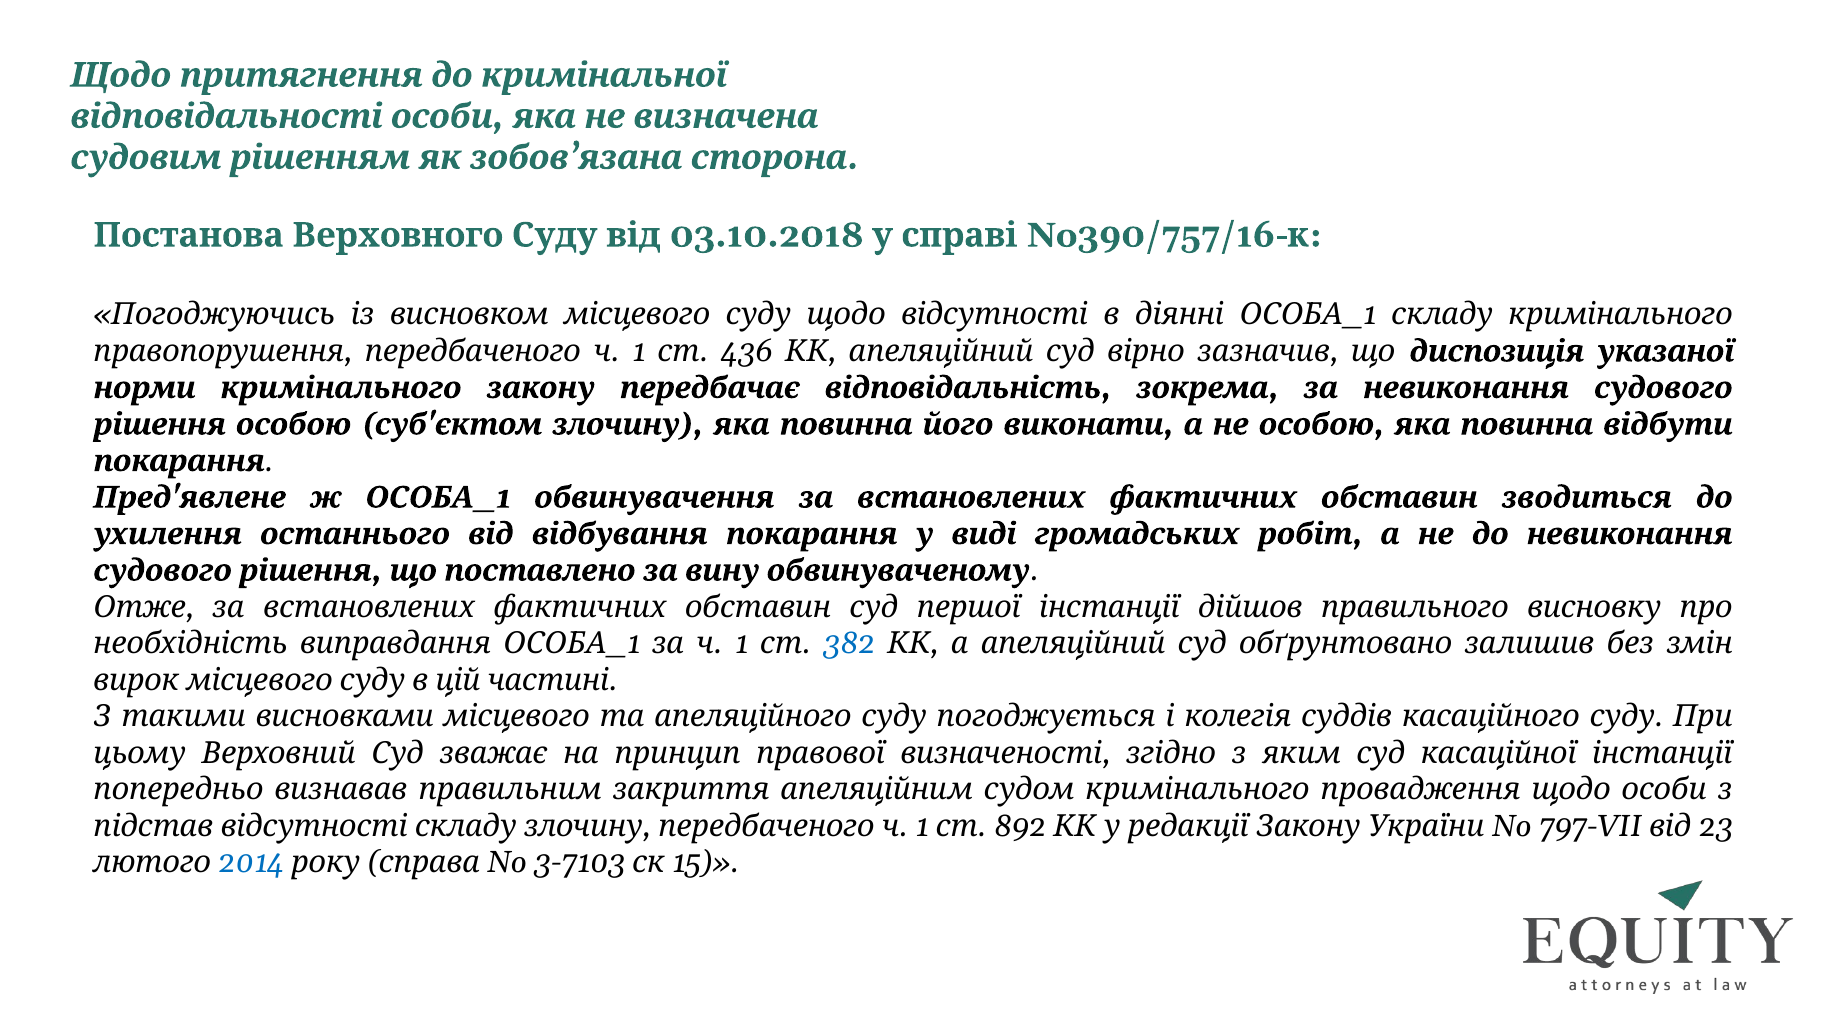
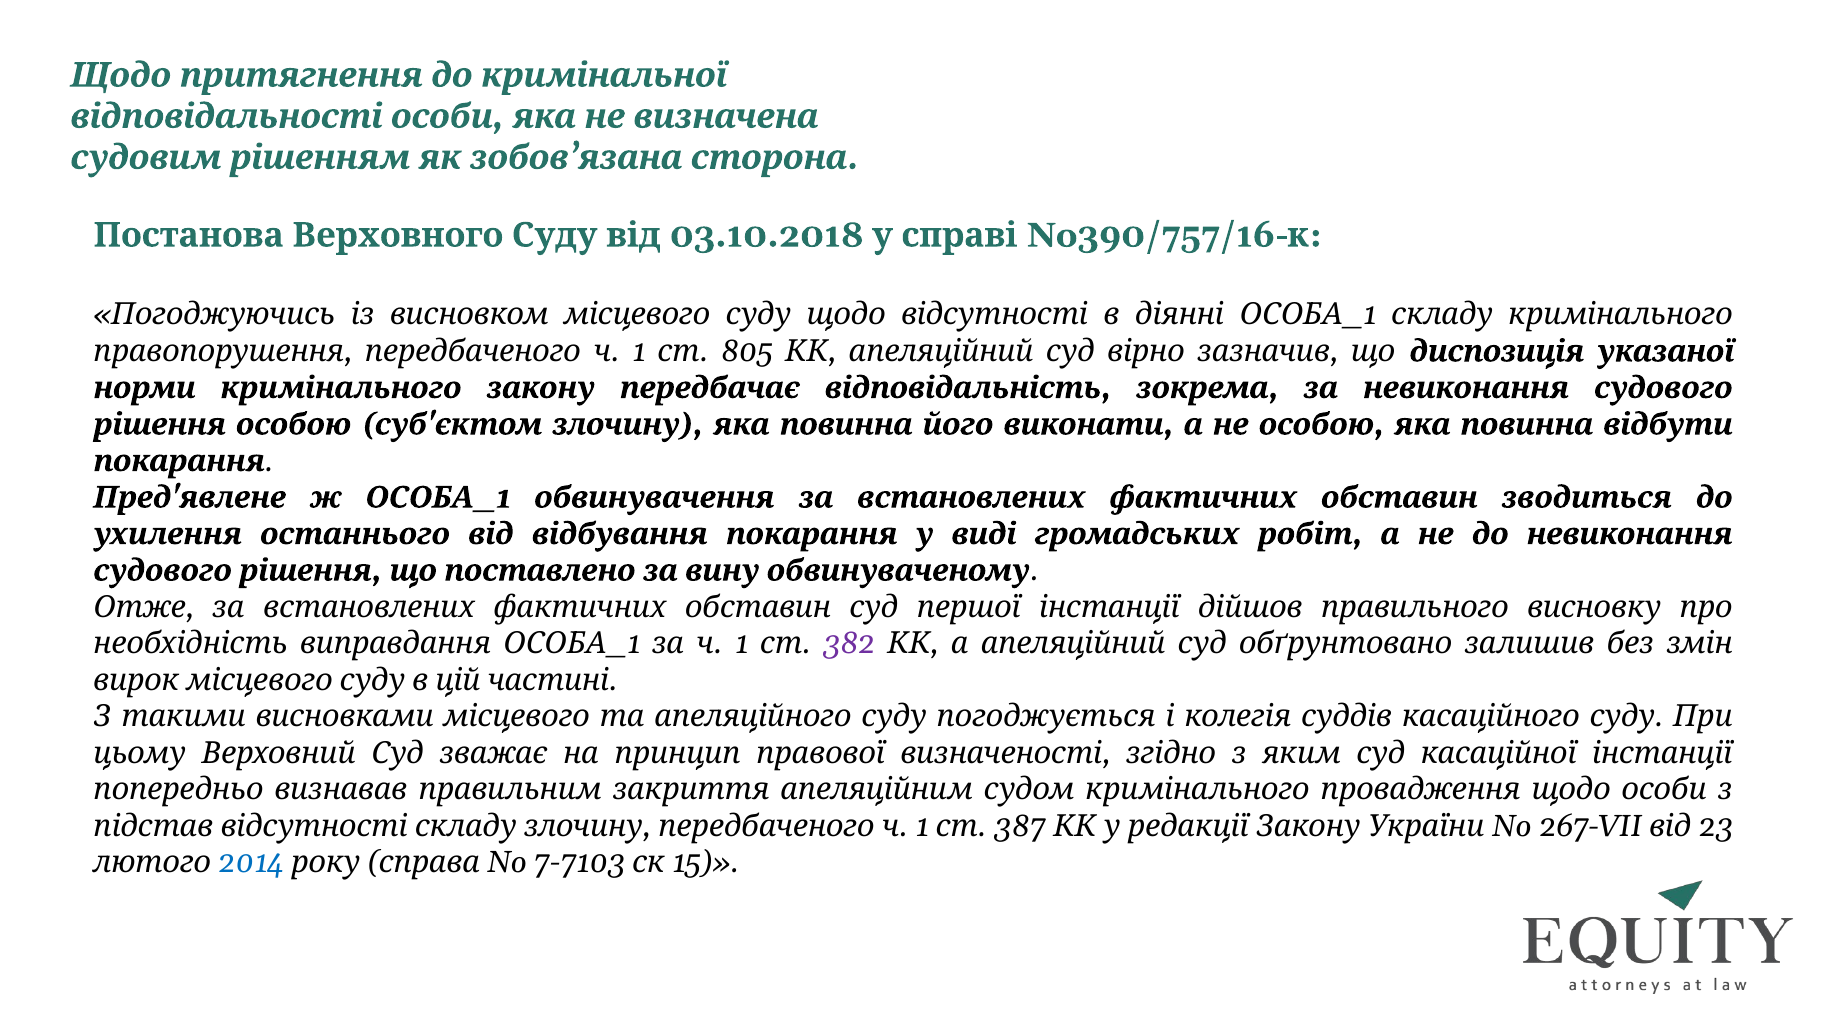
436: 436 -> 805 (747, 352)
382 colour: blue -> purple (849, 644)
892: 892 -> 387 (1020, 827)
797-VII: 797-VII -> 267-VII (1591, 827)
3-7103: 3-7103 -> 7-7103 (580, 863)
